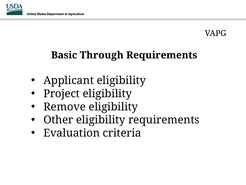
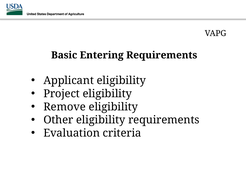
Through: Through -> Entering (102, 55)
